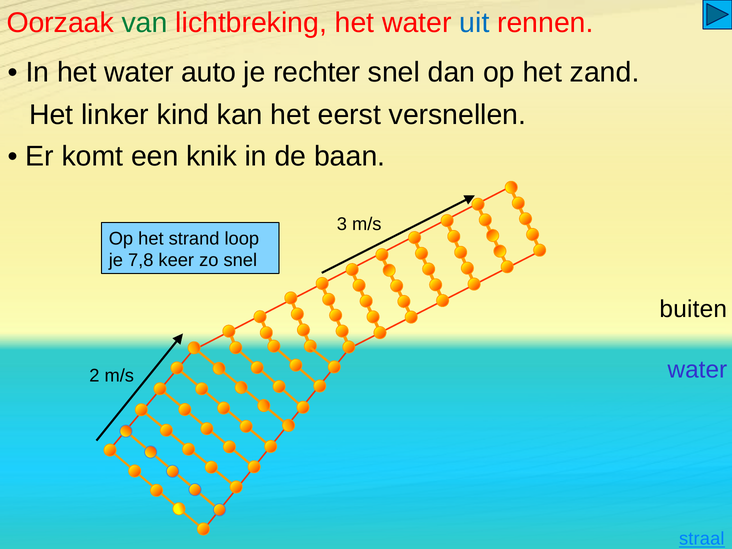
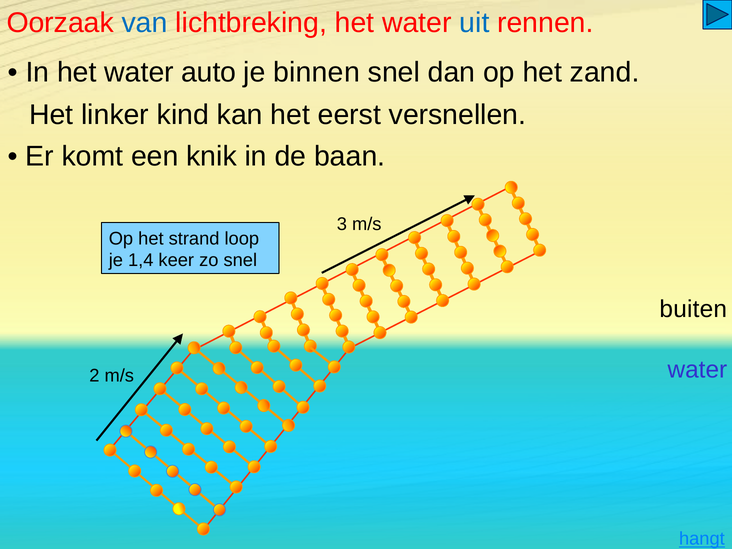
van colour: green -> blue (145, 23)
rechter: rechter -> binnen (317, 72)
7,8: 7,8 -> 1,4 (141, 260)
straal: straal -> hangt (702, 539)
